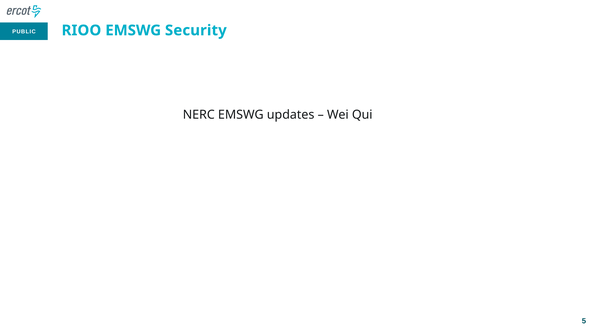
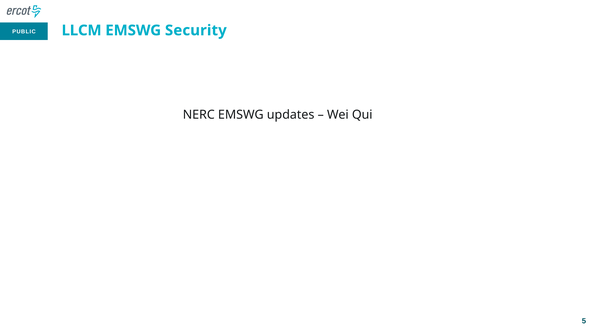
RIOO: RIOO -> LLCM (82, 30)
